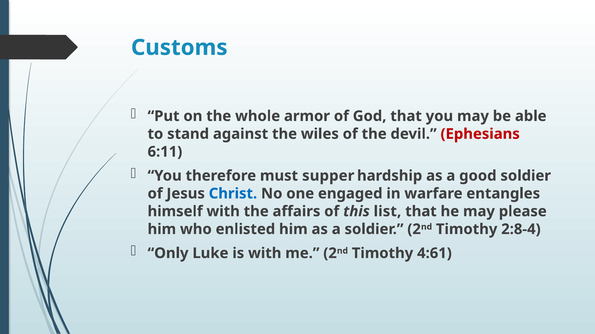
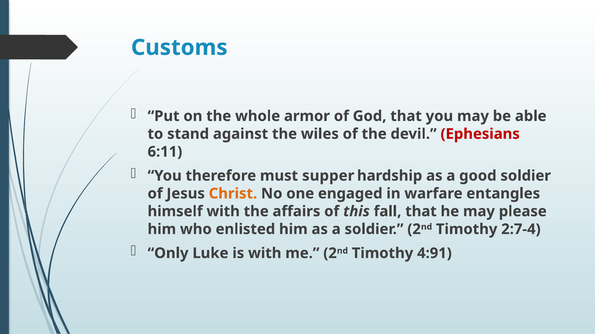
Christ colour: blue -> orange (233, 194)
list: list -> fall (388, 212)
2:8-4: 2:8-4 -> 2:7-4 (521, 230)
4:61: 4:61 -> 4:91 (434, 254)
